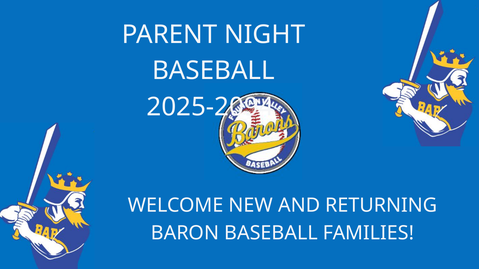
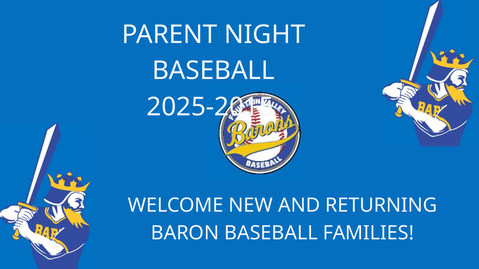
2025-2094: 2025-2094 -> 2025-2015 (210, 107)
